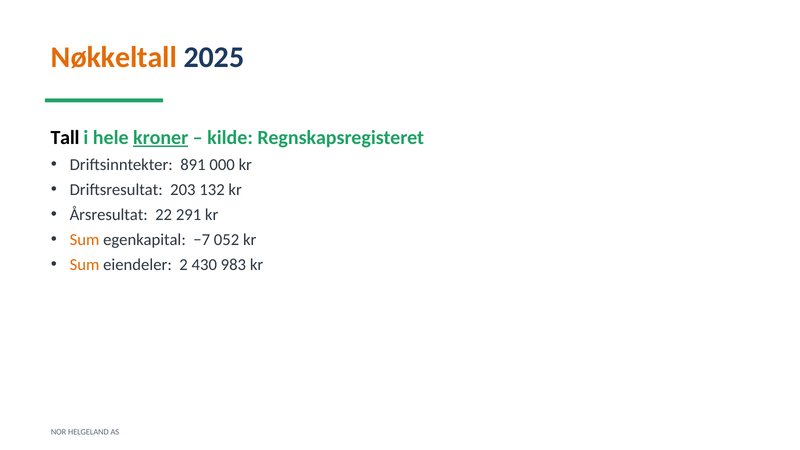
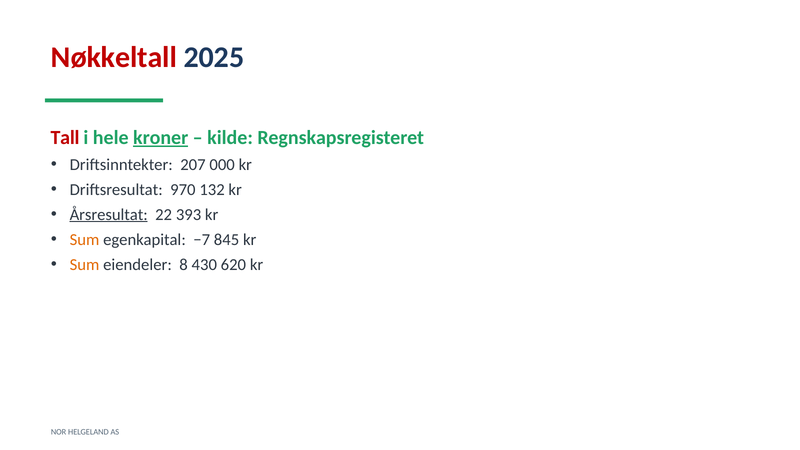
Nøkkeltall colour: orange -> red (114, 57)
Tall colour: black -> red (65, 138)
891: 891 -> 207 (193, 165)
203: 203 -> 970 (183, 190)
Årsresultat underline: none -> present (109, 215)
291: 291 -> 393 (189, 215)
052: 052 -> 845 (227, 240)
2: 2 -> 8 (184, 265)
983: 983 -> 620 (233, 265)
